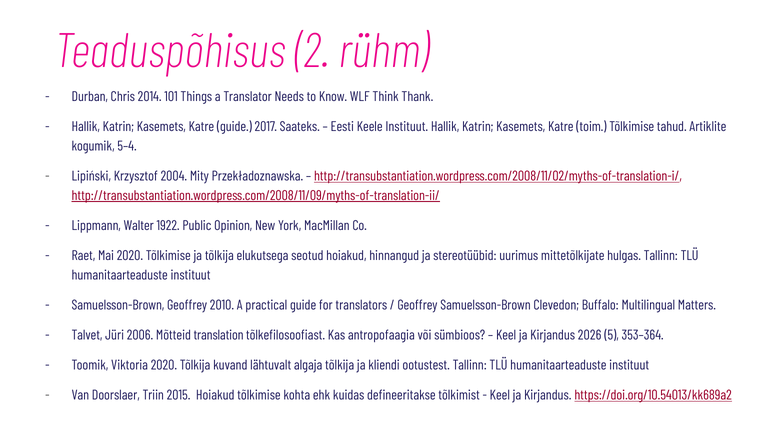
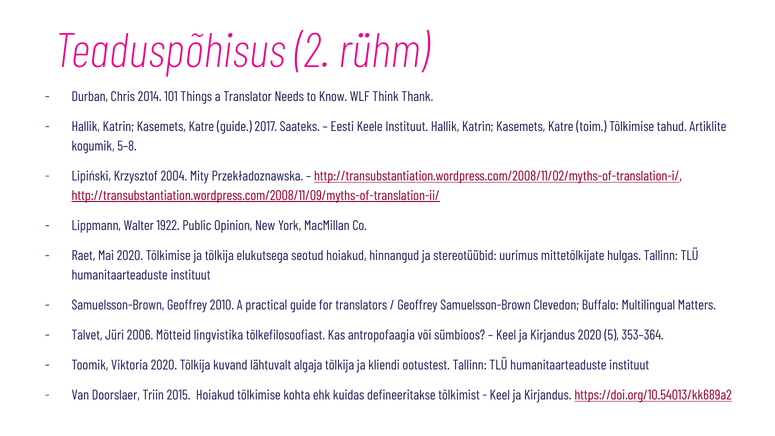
5–4: 5–4 -> 5–8 (127, 146)
translation: translation -> lingvistika (218, 335)
Kirjandus 2026: 2026 -> 2020 (590, 335)
